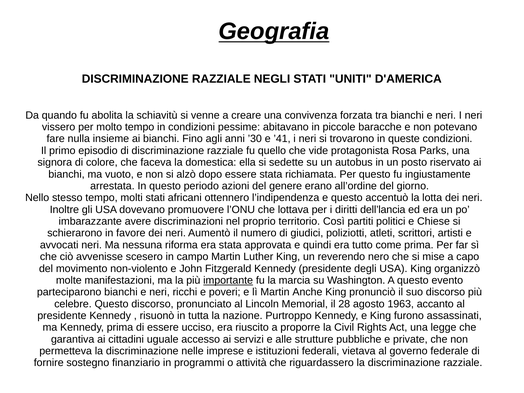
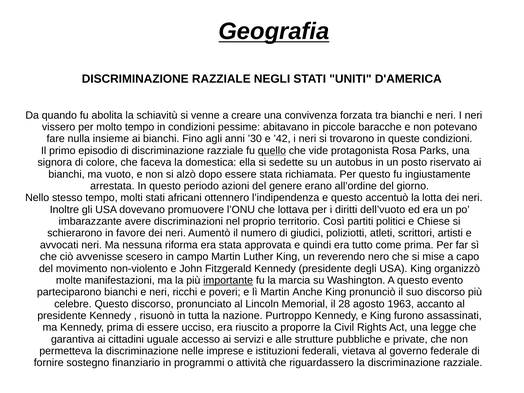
’41: ’41 -> ’42 (282, 139)
quello underline: none -> present (272, 151)
dell’lancia: dell’lancia -> dell’vuoto (383, 210)
